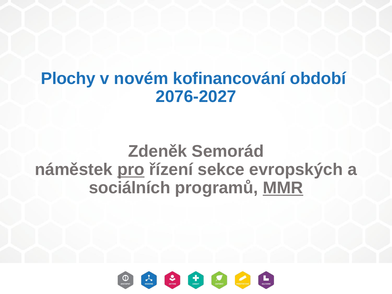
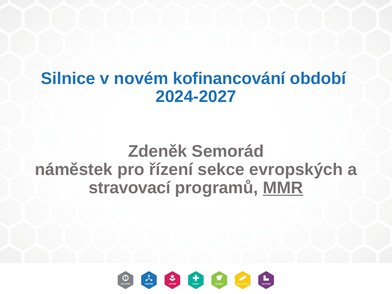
Plochy: Plochy -> Silnice (68, 78)
2076-2027: 2076-2027 -> 2024-2027 (196, 97)
pro underline: present -> none (131, 170)
sociálních: sociálních -> stravovací (130, 188)
